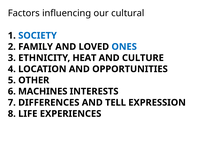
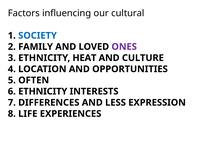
ONES colour: blue -> purple (124, 47)
OTHER: OTHER -> OFTEN (34, 80)
6 MACHINES: MACHINES -> ETHNICITY (43, 92)
TELL: TELL -> LESS (115, 103)
